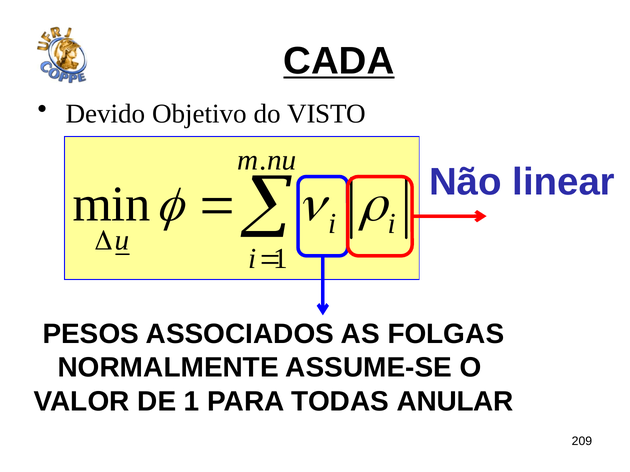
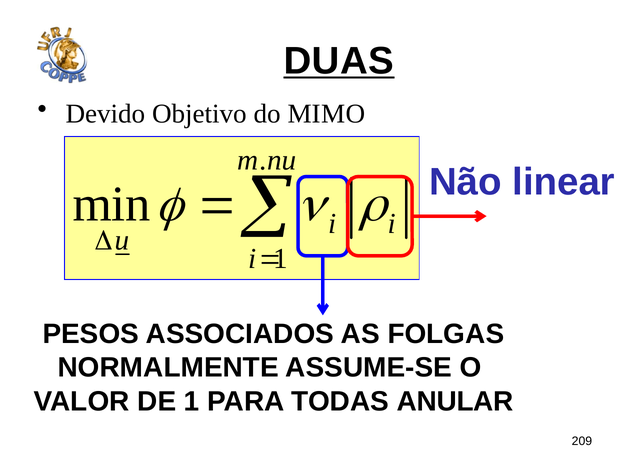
CADA: CADA -> DUAS (339, 61)
VISTO: VISTO -> MIMO (326, 114)
